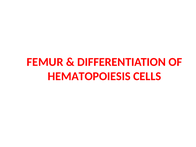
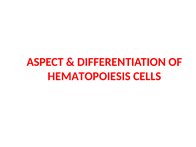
FEMUR: FEMUR -> ASPECT (45, 62)
